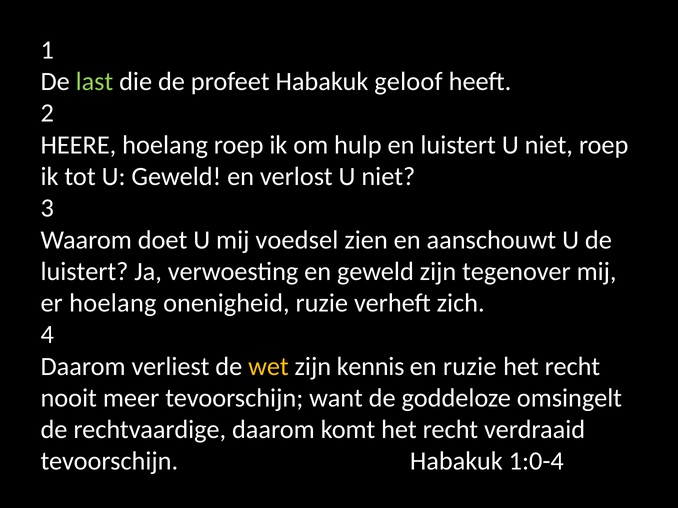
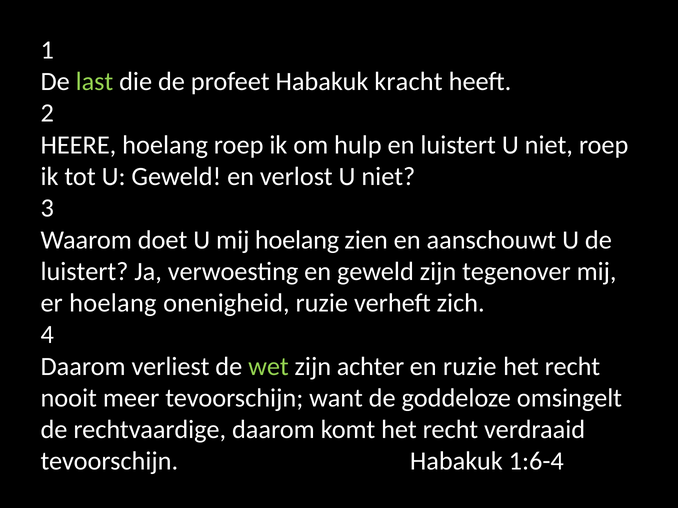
geloof: geloof -> kracht (408, 82)
mij voedsel: voedsel -> hoelang (297, 240)
wet colour: yellow -> light green (268, 367)
kennis: kennis -> achter (371, 367)
1:0-4: 1:0-4 -> 1:6-4 (536, 462)
